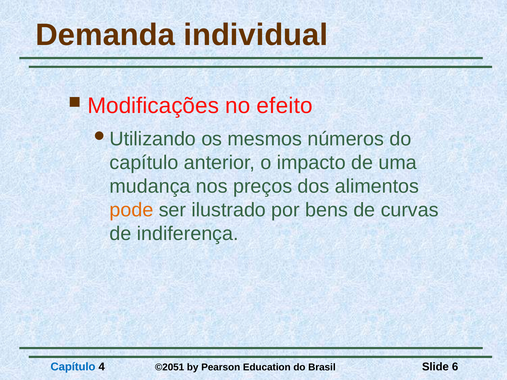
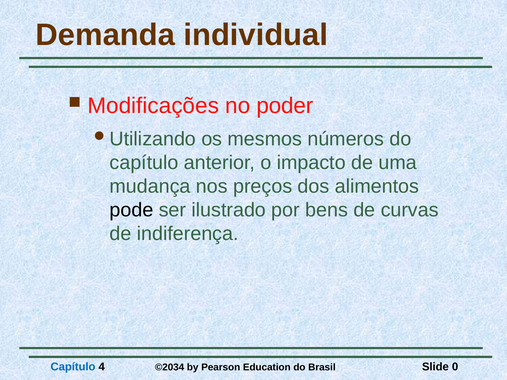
efeito: efeito -> poder (285, 106)
pode colour: orange -> black (131, 210)
©2051: ©2051 -> ©2034 (170, 368)
6: 6 -> 0 (455, 367)
